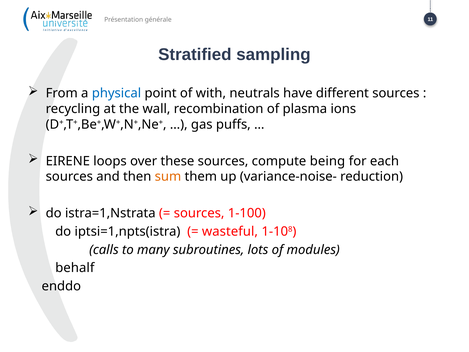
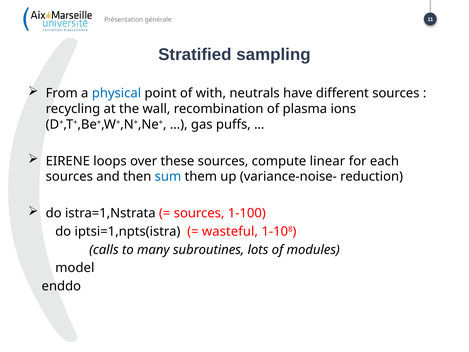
being: being -> linear (327, 161)
sum colour: orange -> blue (168, 177)
behalf: behalf -> model (75, 268)
